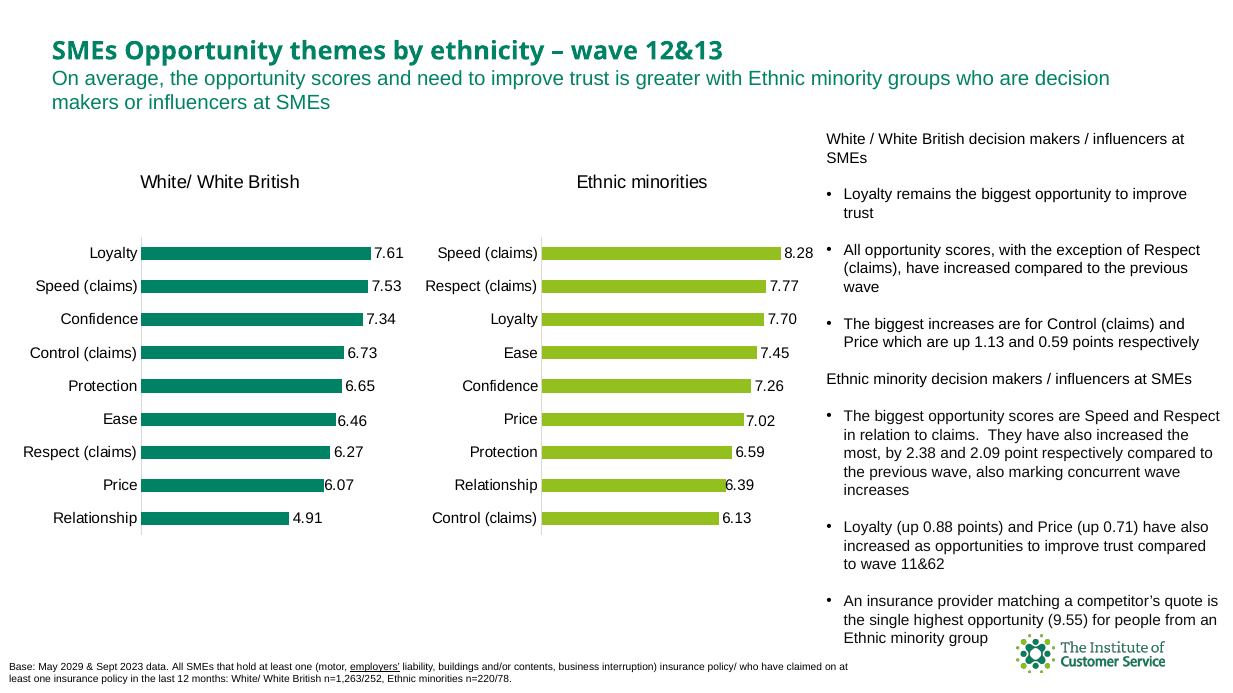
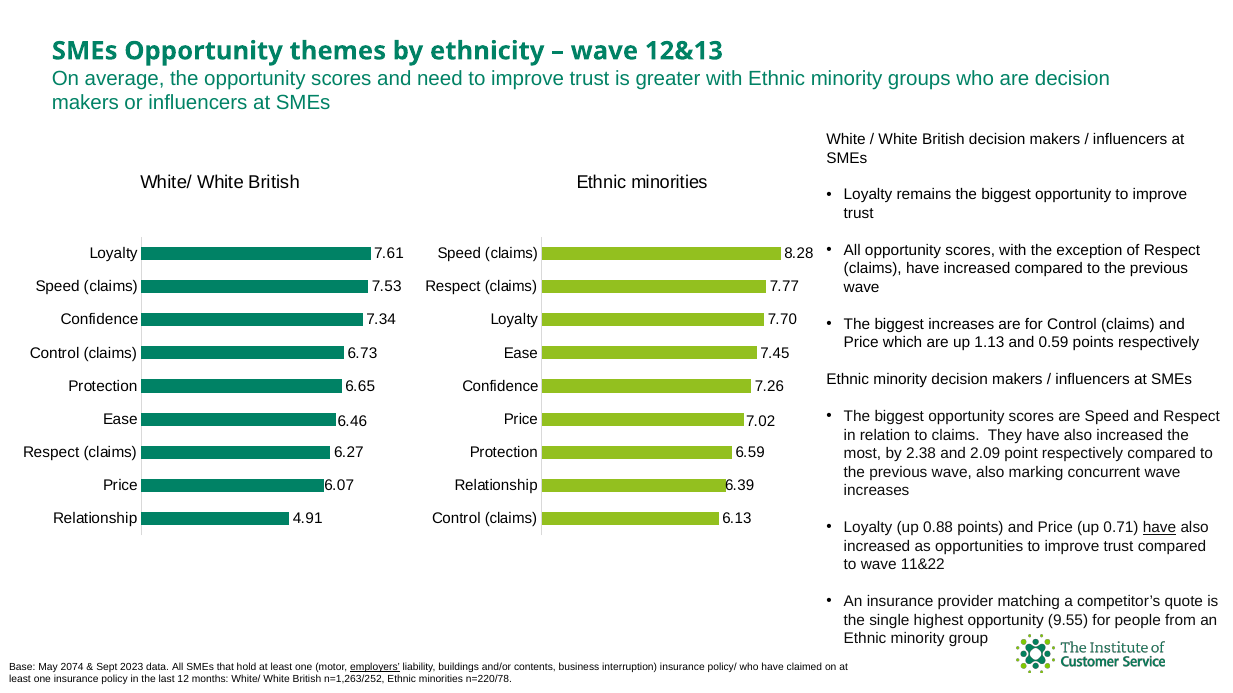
have underline: none -> present (1160, 528)
11&62: 11&62 -> 11&22 (923, 565)
2029: 2029 -> 2074 (72, 668)
